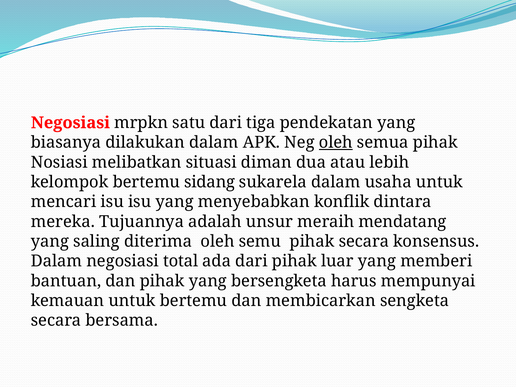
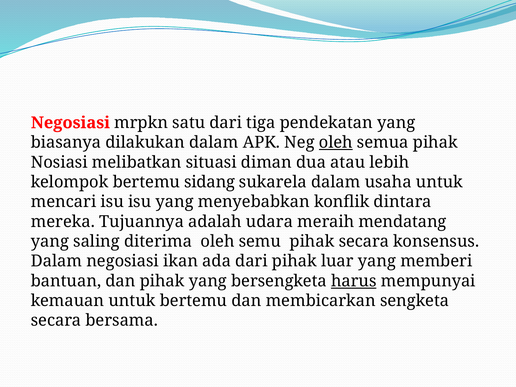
unsur: unsur -> udara (269, 222)
total: total -> ikan (181, 261)
harus underline: none -> present (354, 281)
